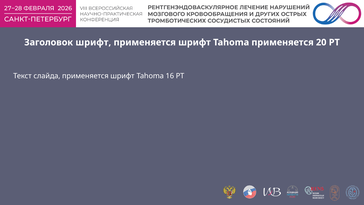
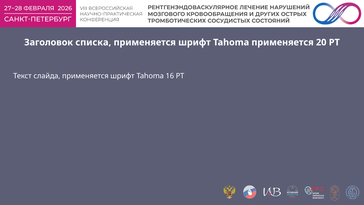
Заголовок шрифт: шрифт -> списка (93, 42)
